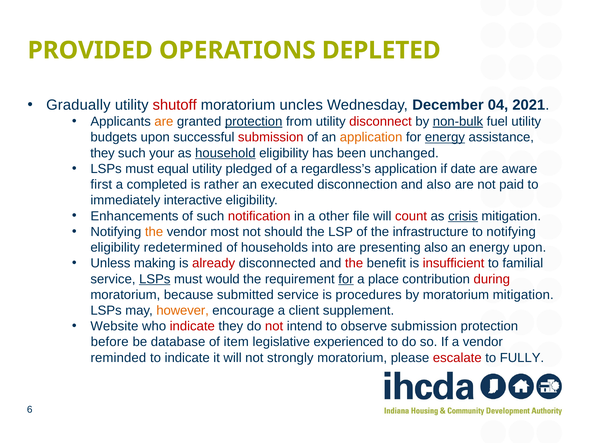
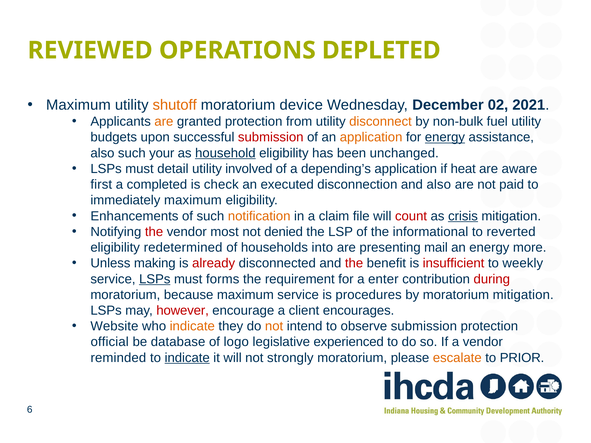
PROVIDED: PROVIDED -> REVIEWED (90, 50)
Gradually: Gradually -> Maximum (78, 105)
shutoff colour: red -> orange (175, 105)
uncles: uncles -> device (301, 105)
04: 04 -> 02 (498, 105)
protection underline: present -> none (254, 122)
disconnect colour: red -> orange (381, 122)
non-bulk underline: present -> none (458, 122)
they: they -> also (102, 153)
equal: equal -> detail (173, 169)
pledged: pledged -> involved (249, 169)
regardless’s: regardless’s -> depending’s (336, 169)
date: date -> heat (463, 169)
rather: rather -> check (221, 185)
immediately interactive: interactive -> maximum (193, 200)
notification colour: red -> orange (259, 216)
other: other -> claim (334, 216)
the colour: orange -> red (154, 232)
should: should -> denied (284, 232)
infrastructure: infrastructure -> informational (430, 232)
to notifying: notifying -> reverted (511, 232)
presenting also: also -> mail (436, 248)
energy upon: upon -> more (530, 248)
familial: familial -> weekly (523, 263)
would: would -> forms (223, 279)
for underline: present -> none (346, 279)
place: place -> enter (383, 279)
because submitted: submitted -> maximum (245, 295)
however colour: orange -> red (183, 311)
supplement: supplement -> encourages (359, 311)
indicate colour: red -> orange (192, 326)
not colour: red -> orange (274, 326)
before: before -> official (110, 342)
item: item -> logo (236, 342)
indicate underline: none -> present (187, 358)
escalate colour: red -> orange (457, 358)
FULLY: FULLY -> PRIOR (522, 358)
